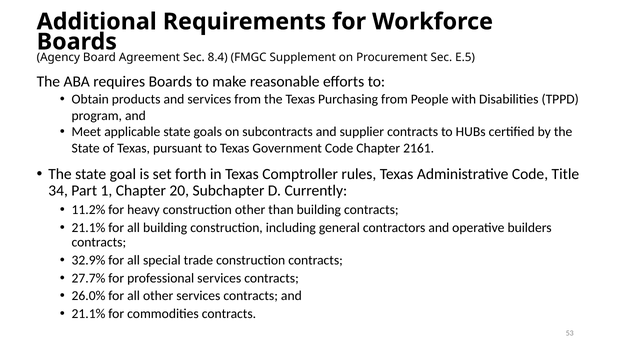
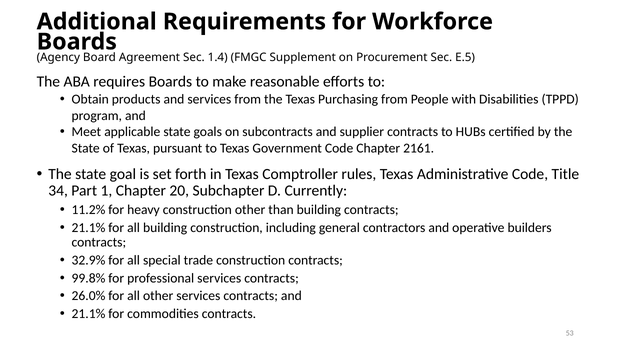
8.4: 8.4 -> 1.4 (218, 58)
27.7%: 27.7% -> 99.8% (88, 278)
